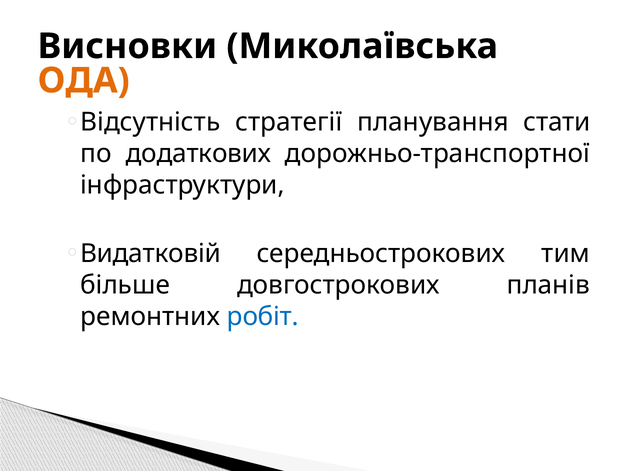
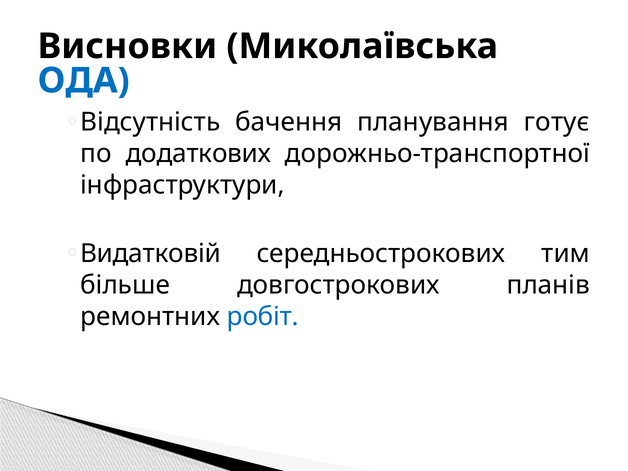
ОДА colour: orange -> blue (84, 81)
стратегії: стратегії -> бачення (289, 122)
стати: стати -> готує (557, 122)
